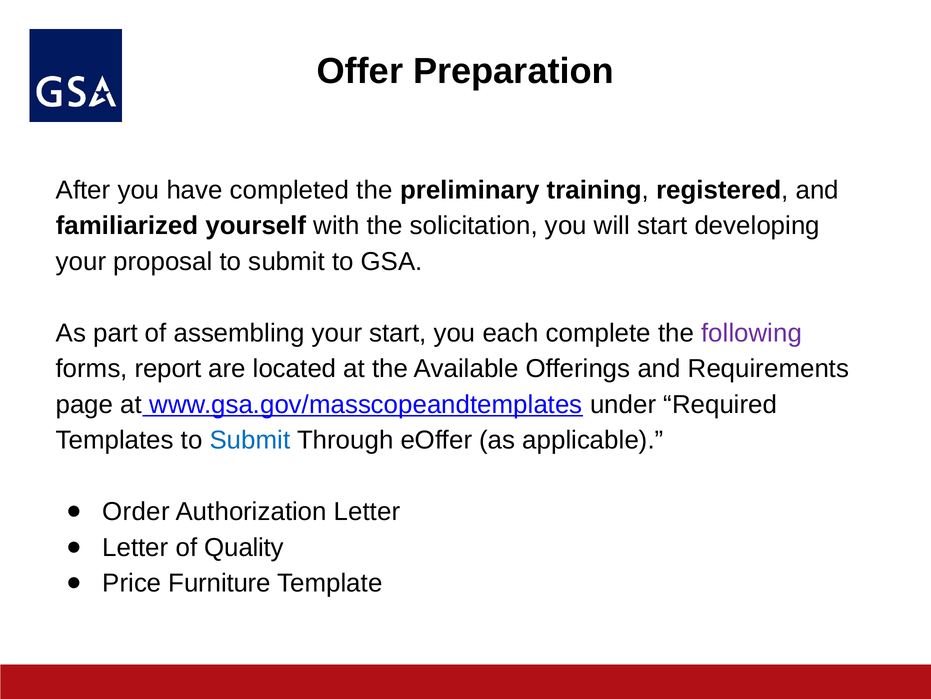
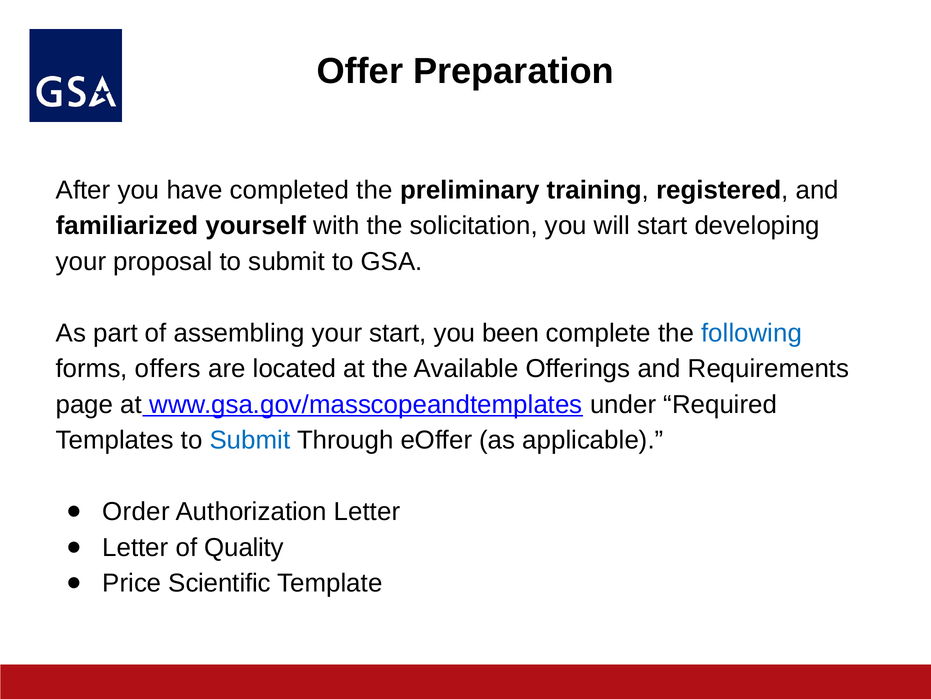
each: each -> been (511, 333)
following colour: purple -> blue (752, 333)
report: report -> offers (168, 368)
Furniture: Furniture -> Scientific (220, 583)
